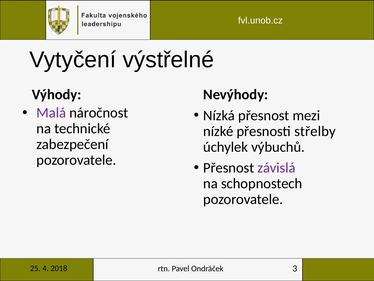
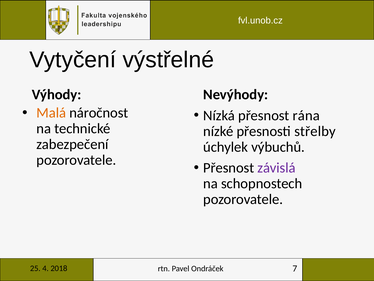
Malá colour: purple -> orange (51, 113)
mezi: mezi -> rána (306, 115)
3: 3 -> 7 (295, 268)
